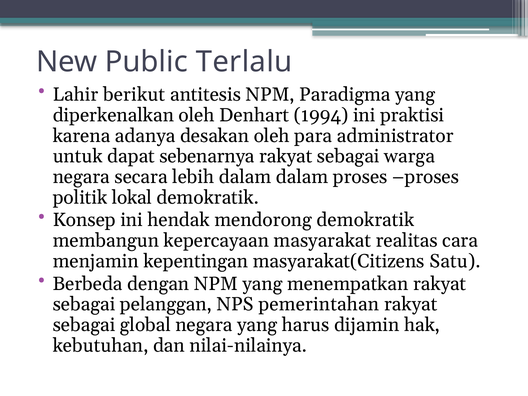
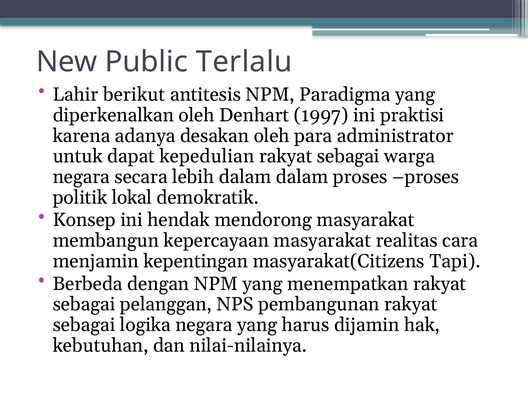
1994: 1994 -> 1997 (321, 115)
sebenarnya: sebenarnya -> kepedulian (207, 156)
mendorong demokratik: demokratik -> masyarakat (366, 220)
Satu: Satu -> Tapi (455, 261)
pemerintahan: pemerintahan -> pembangunan (319, 304)
global: global -> logika (145, 325)
